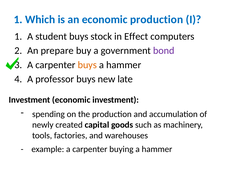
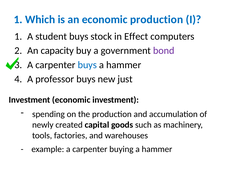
prepare: prepare -> capacity (57, 51)
buys colour: orange -> blue (87, 65)
late: late -> just (125, 79)
